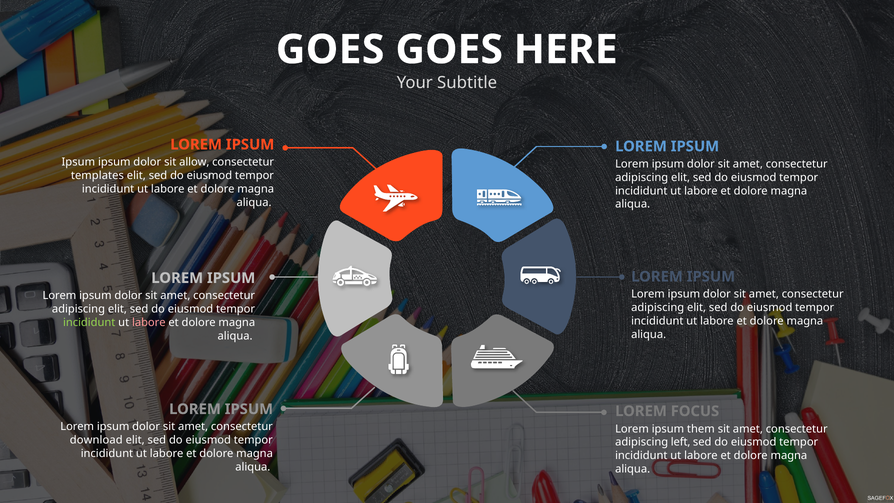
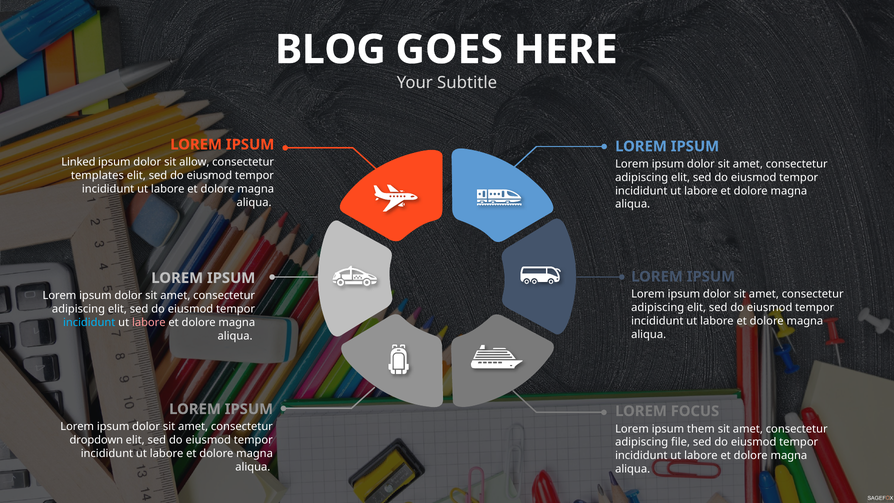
GOES: GOES -> BLOG (330, 50)
Ipsum: Ipsum -> Linked (78, 162)
incididunt colour: light green -> light blue (89, 322)
download: download -> dropdown (96, 440)
left: left -> file (681, 442)
